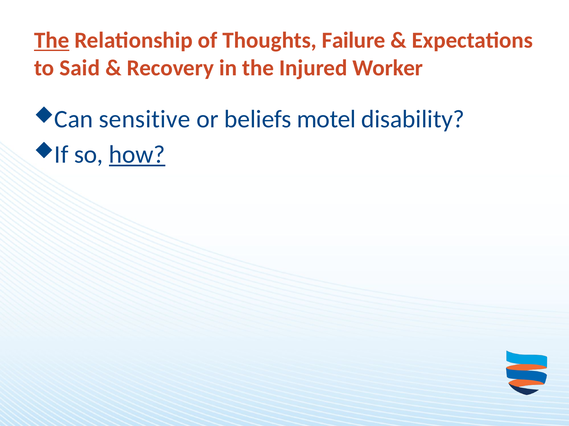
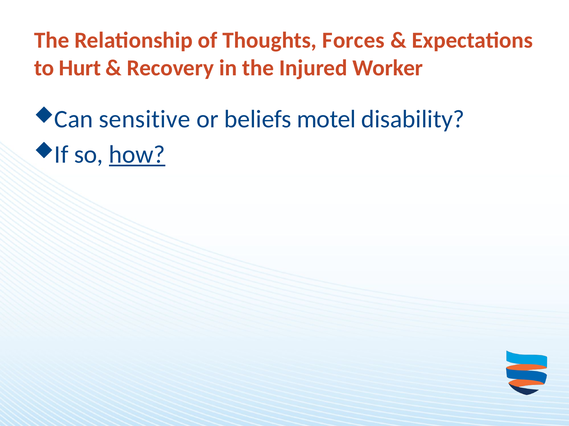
The underline: present -> none (52, 40)
Failure: Failure -> Forces (353, 40)
Said: Said -> Hurt (80, 68)
